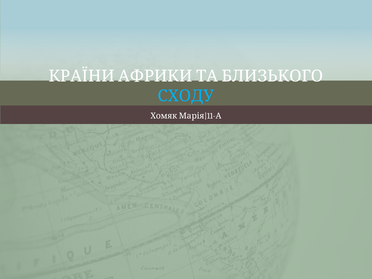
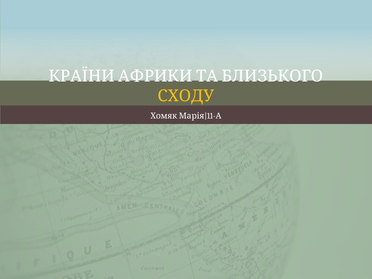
СХОДУ colour: light blue -> yellow (186, 96)
